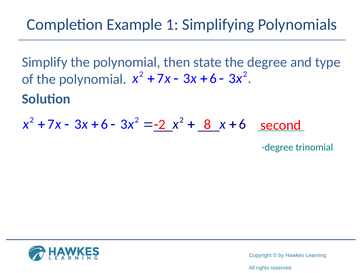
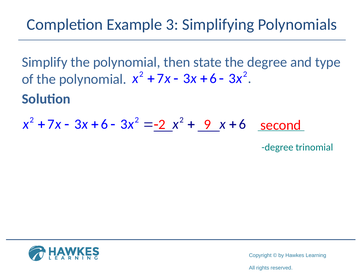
Example 1: 1 -> 3 (172, 24)
8: 8 -> 9 (207, 125)
